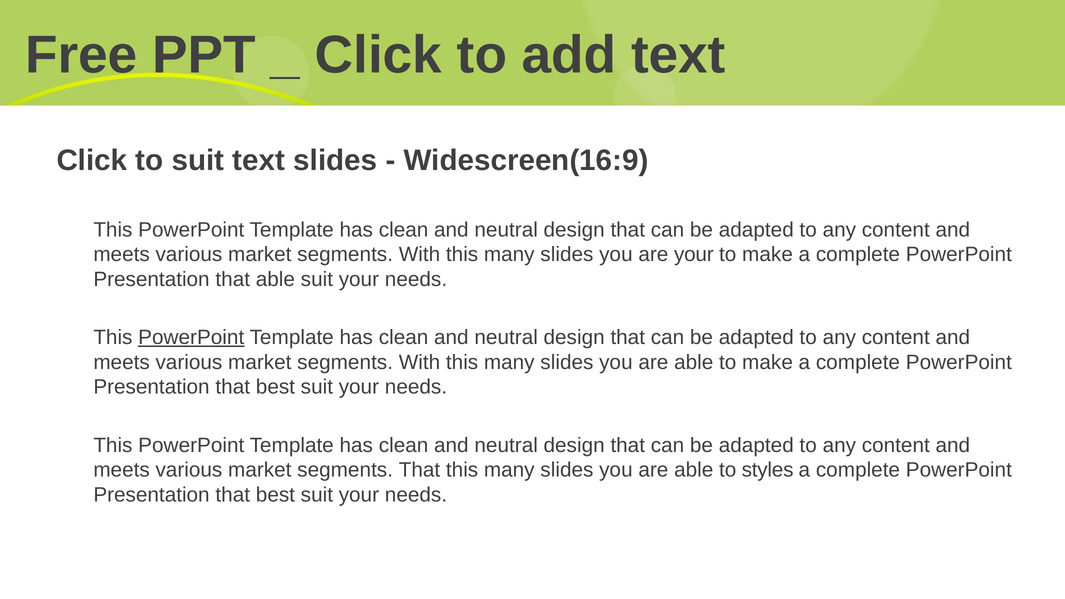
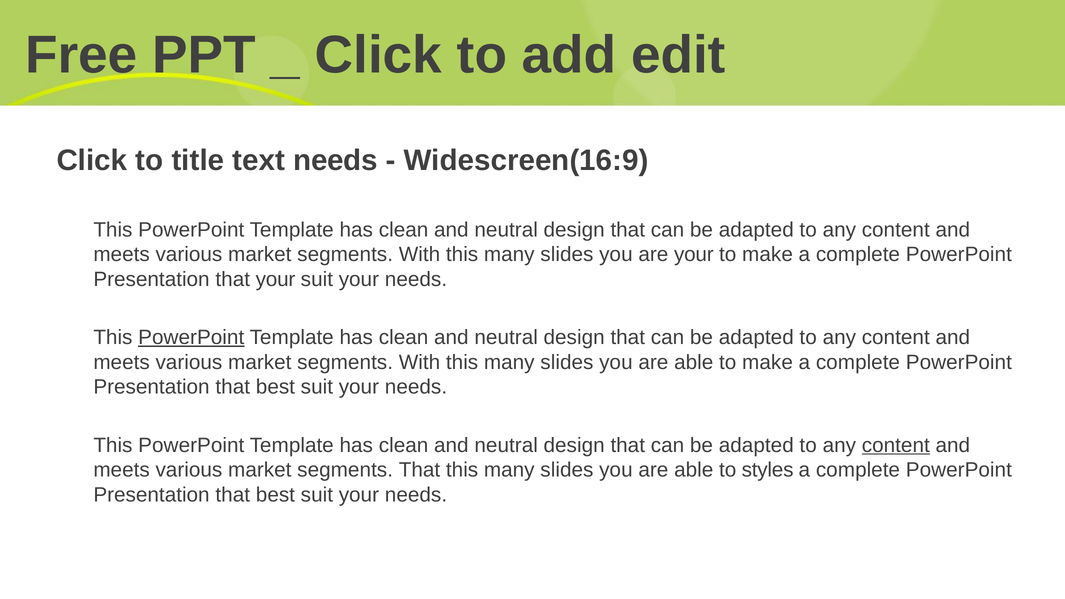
add text: text -> edit (678, 55)
to suit: suit -> title (198, 161)
text slides: slides -> needs (335, 161)
that able: able -> your (276, 279)
content underline: none -> present (896, 445)
